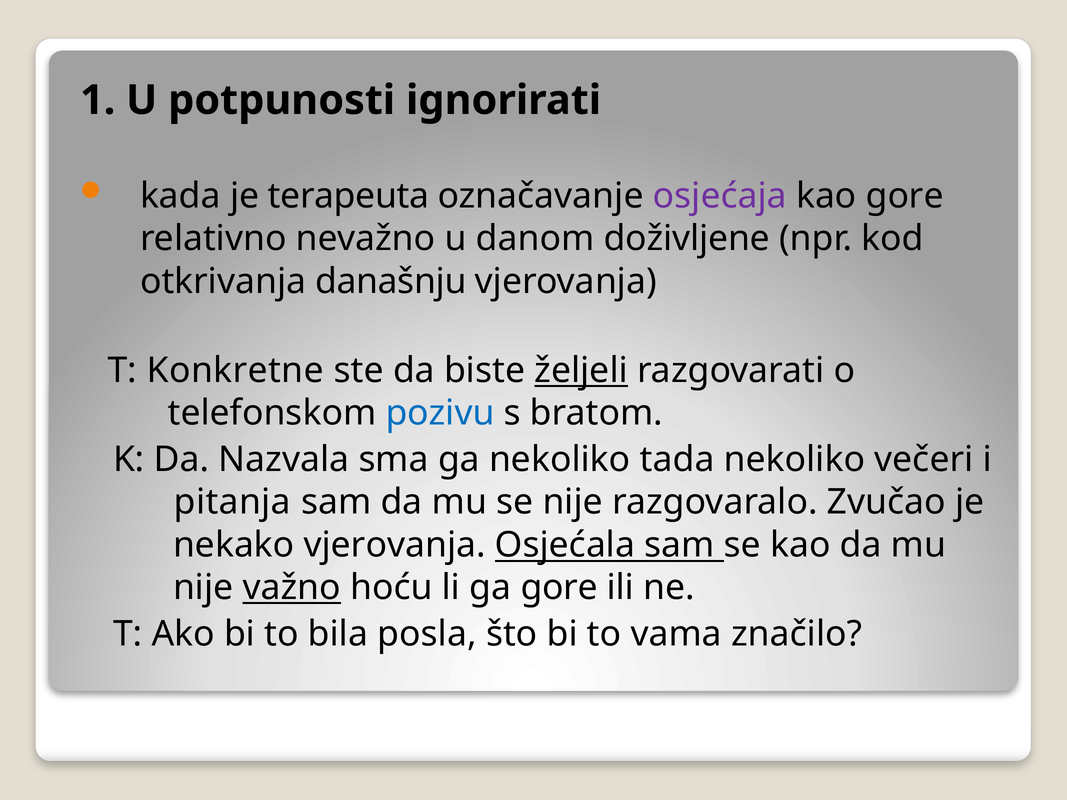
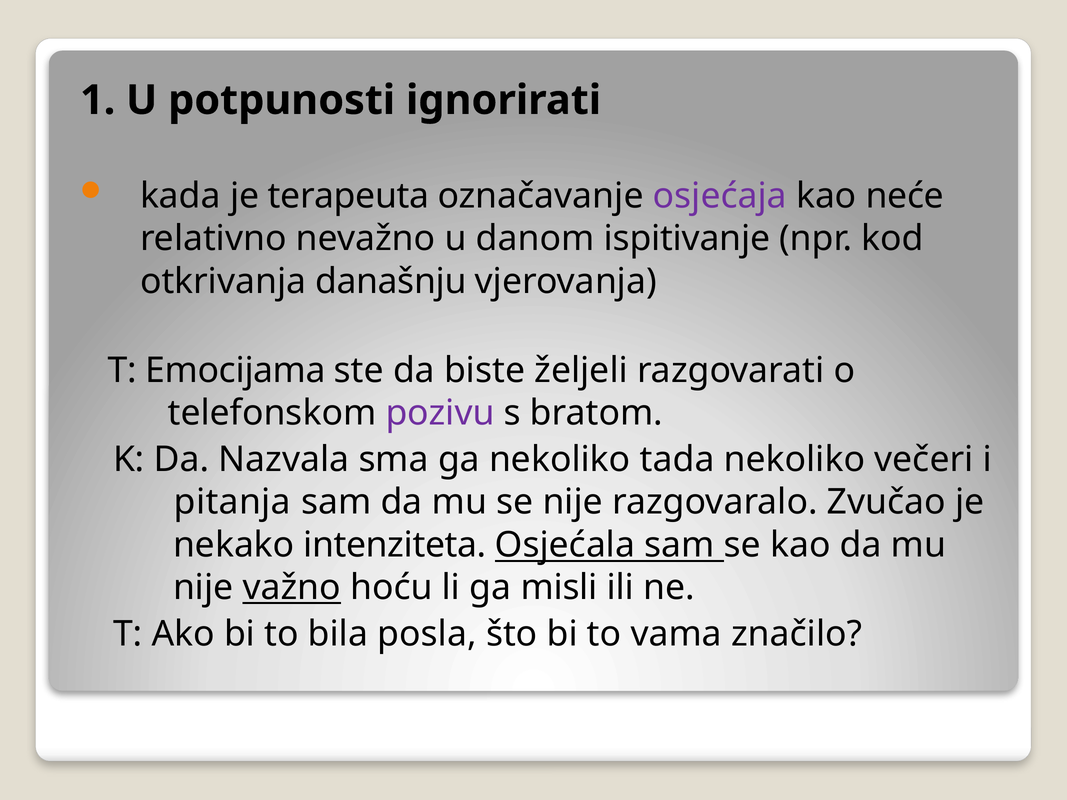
kao gore: gore -> neće (905, 196)
doživljene: doživljene -> ispitivanje (687, 239)
Konkretne: Konkretne -> Emocijama (236, 371)
željeli underline: present -> none (581, 371)
pozivu colour: blue -> purple (440, 413)
nekako vjerovanja: vjerovanja -> intenziteta (395, 545)
ga gore: gore -> misli (559, 588)
